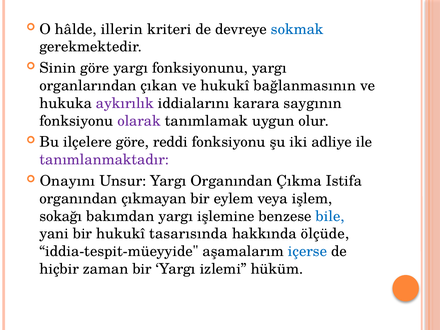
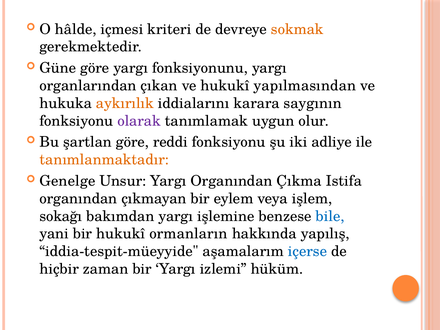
illerin: illerin -> içmesi (122, 29)
sokmak colour: blue -> orange (297, 29)
Sinin: Sinin -> Güne (58, 68)
bağlanmasının: bağlanmasının -> yapılmasından (305, 86)
aykırılık colour: purple -> orange (125, 103)
ilçelere: ilçelere -> şartlan (87, 142)
tanımlanmaktadır colour: purple -> orange (104, 160)
Onayını: Onayını -> Genelge (67, 181)
tasarısında: tasarısında -> ormanların (188, 234)
ölçüde: ölçüde -> yapılış (325, 234)
